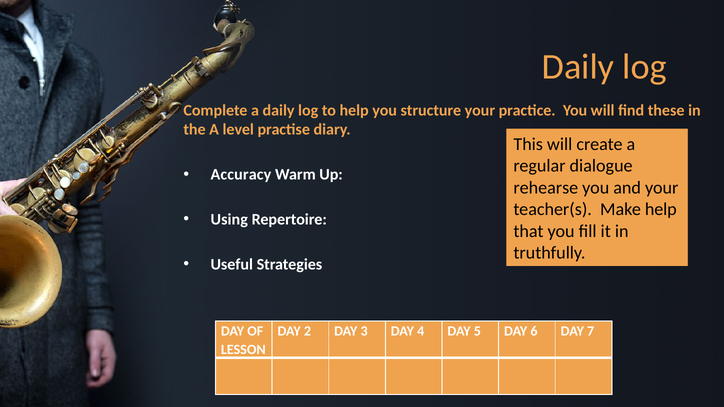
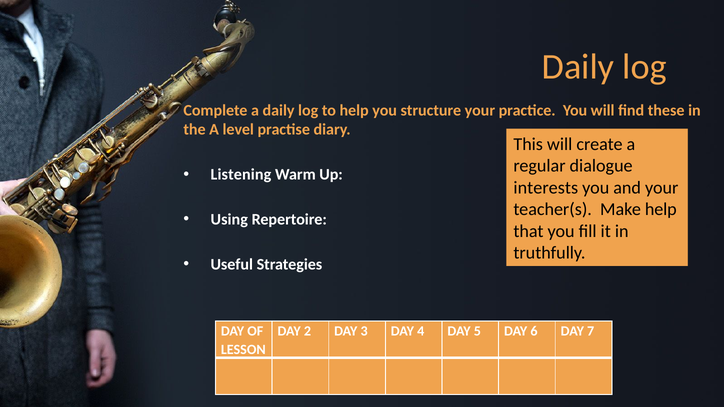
Accuracy: Accuracy -> Listening (241, 175)
rehearse: rehearse -> interests (546, 188)
